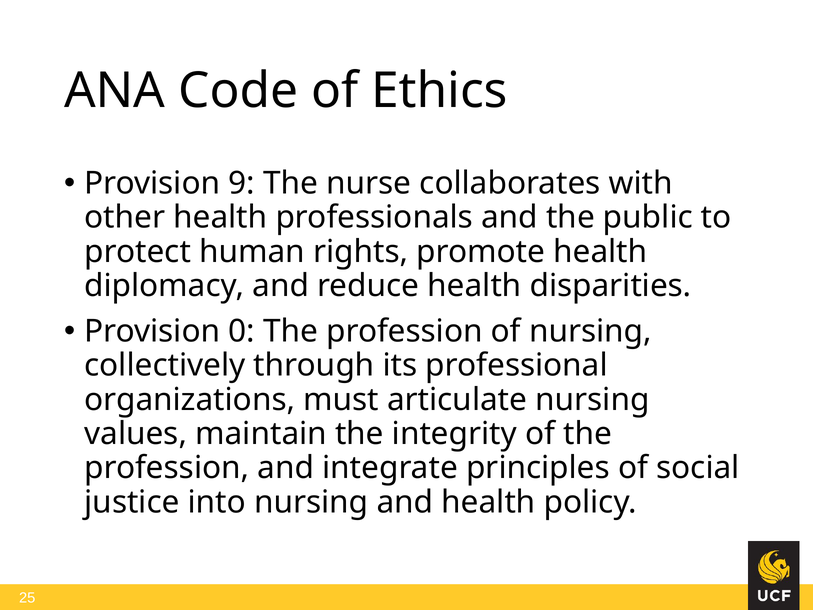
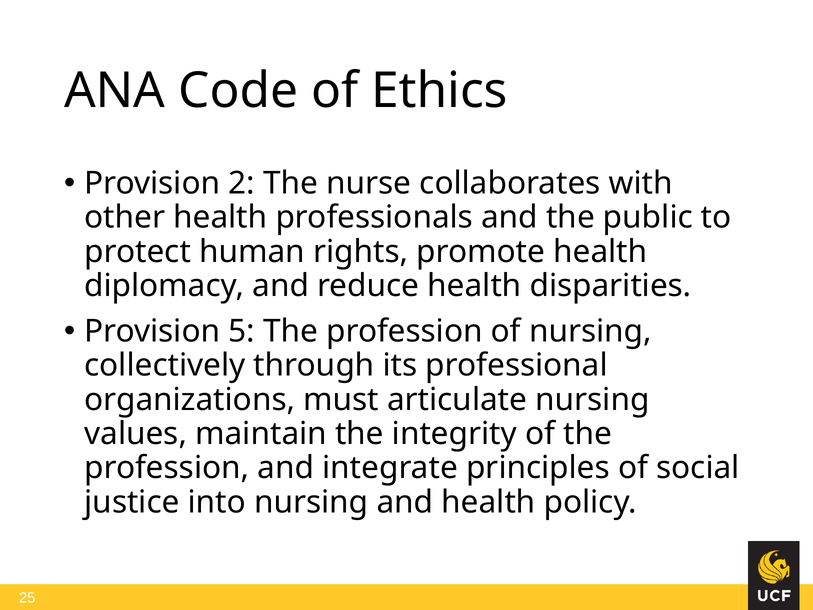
9: 9 -> 2 (242, 183)
0: 0 -> 5 (242, 331)
